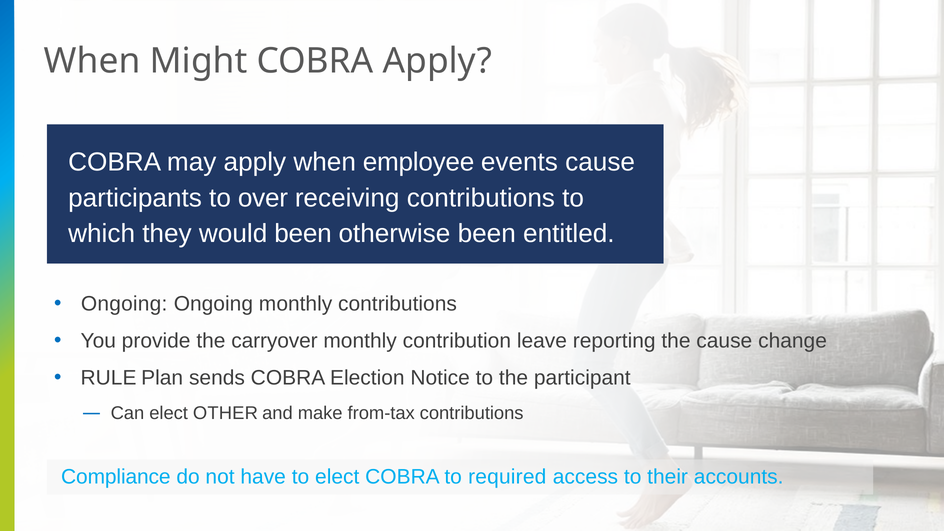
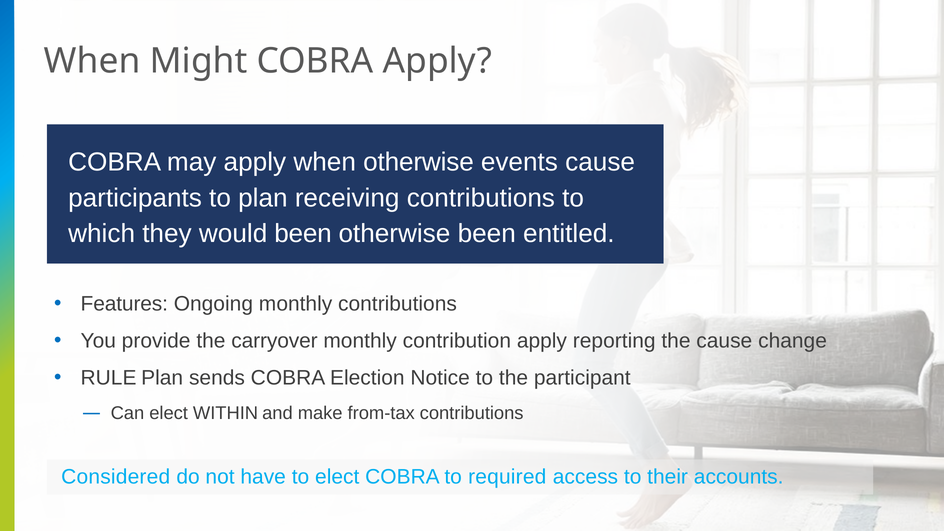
when employee: employee -> otherwise (418, 162)
to over: over -> plan (263, 198)
Ongoing: Ongoing -> Features (124, 304)
contribution leave: leave -> apply (542, 341)
OTHER: OTHER -> WITHIN (226, 413)
Compliance: Compliance -> Considered (116, 477)
